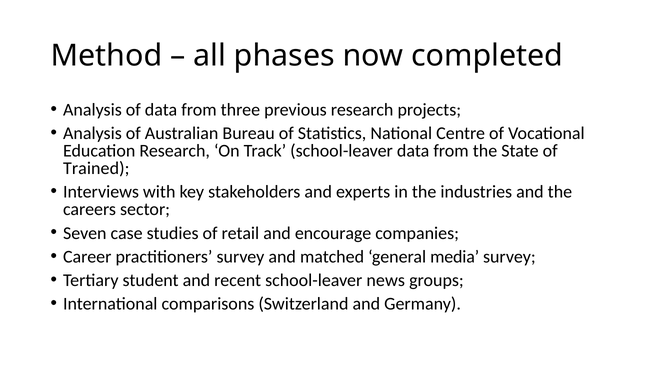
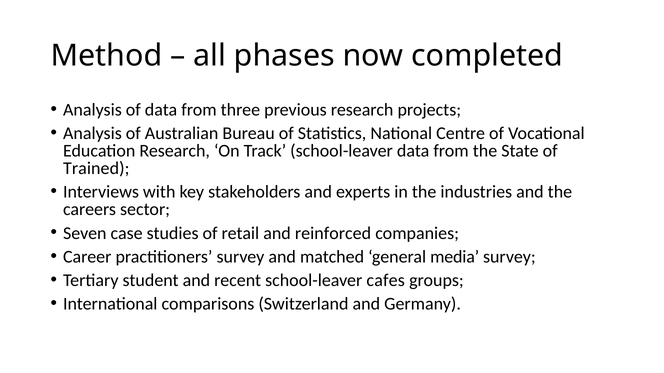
encourage: encourage -> reinforced (333, 233)
news: news -> cafes (386, 281)
